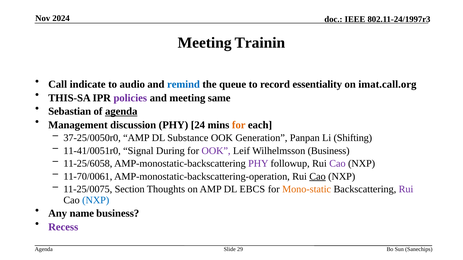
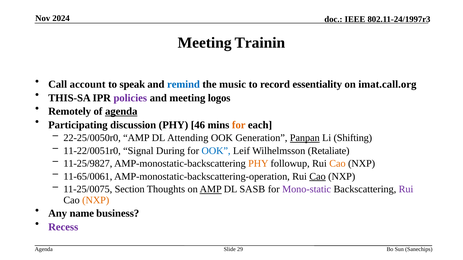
indicate: indicate -> account (88, 85)
audio: audio -> speak (132, 85)
queue: queue -> music (233, 85)
same: same -> logos (219, 98)
Sebastian: Sebastian -> Remotely (70, 112)
Management: Management -> Participating (78, 125)
24: 24 -> 46 (198, 125)
37-25/0050r0: 37-25/0050r0 -> 22-25/0050r0 (92, 138)
Substance: Substance -> Attending (188, 138)
Panpan underline: none -> present (305, 138)
11-41/0051r0: 11-41/0051r0 -> 11-22/0051r0 (92, 151)
OOK colour: purple -> blue (216, 151)
Wilhelmsson Business: Business -> Retaliate (329, 151)
11-25/6058: 11-25/6058 -> 11-25/9827 (88, 164)
PHY colour: purple -> orange (258, 164)
Cao colour: purple -> orange (337, 164)
11-70/0061: 11-70/0061 -> 11-65/0061 (88, 177)
AMP underline: none -> present (211, 190)
EBCS: EBCS -> SASB (252, 190)
Mono-static colour: orange -> purple (307, 190)
NXP colour: blue -> orange (96, 201)
